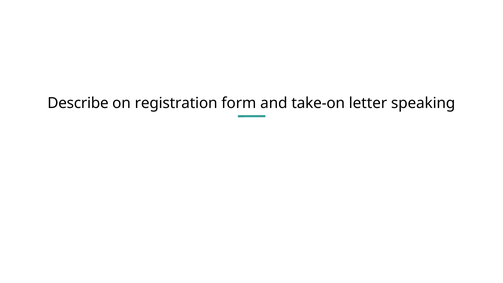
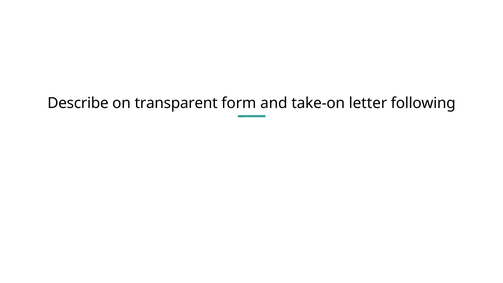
registration: registration -> transparent (176, 103)
speaking: speaking -> following (423, 103)
